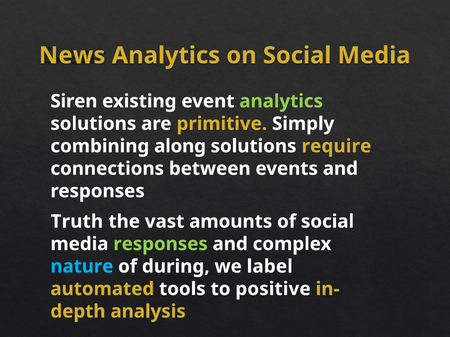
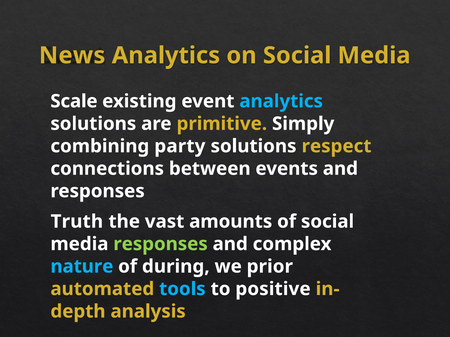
Siren: Siren -> Scale (74, 101)
analytics colour: light green -> light blue (281, 101)
along: along -> party (180, 146)
require: require -> respect (337, 146)
label: label -> prior (270, 267)
tools colour: white -> light blue (182, 289)
